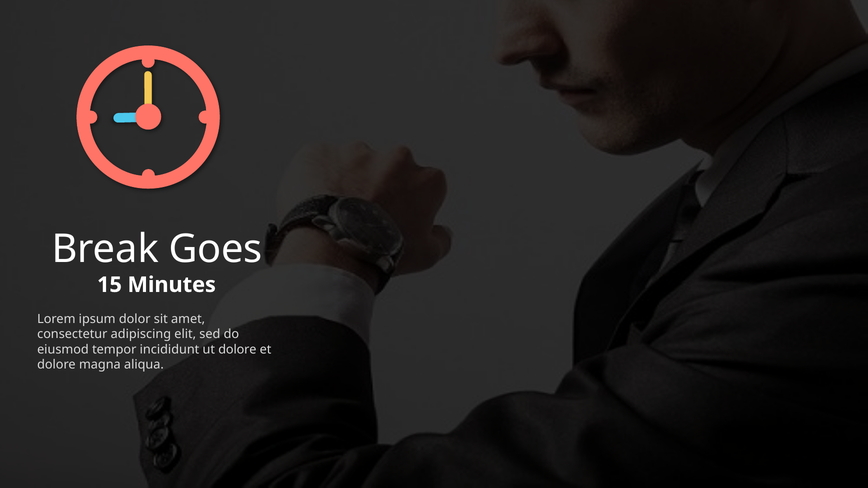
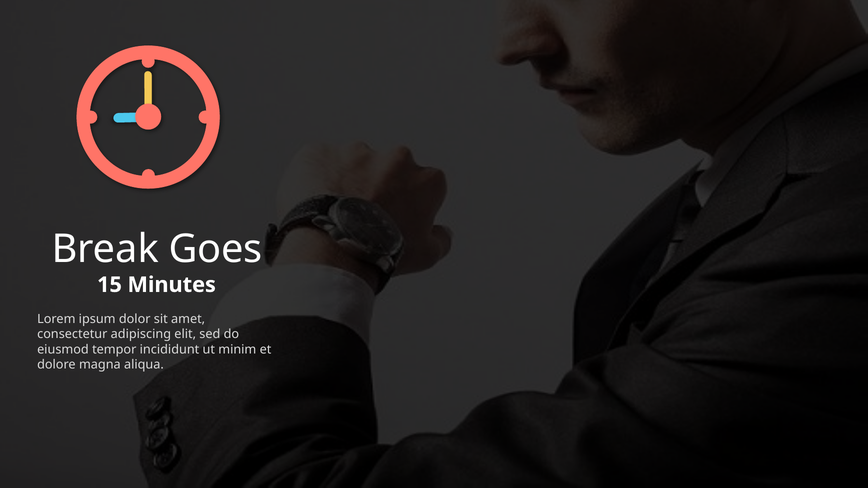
ut dolore: dolore -> minim (237, 350)
